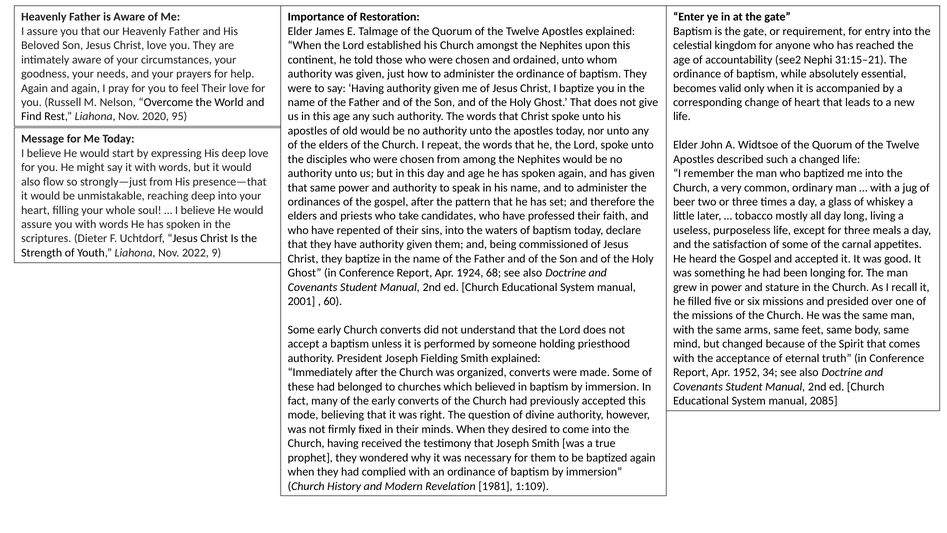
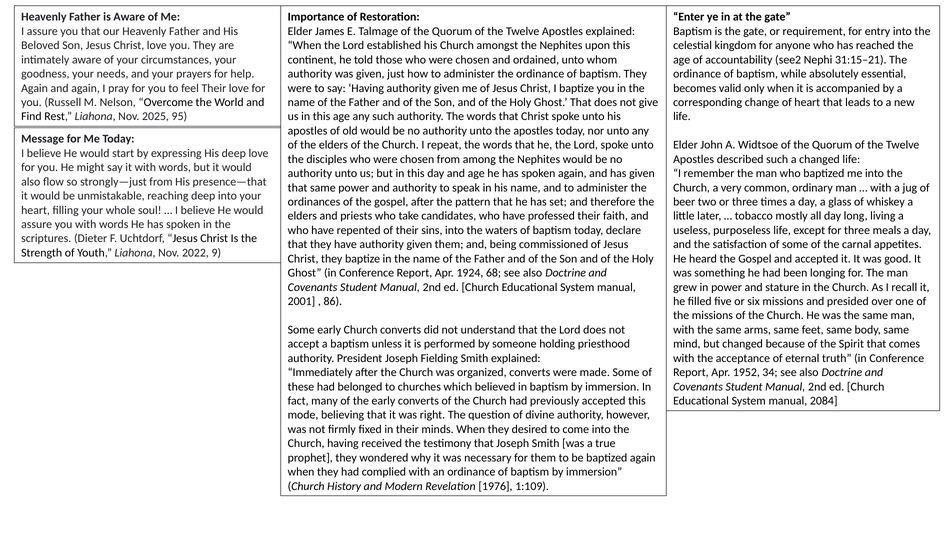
2020: 2020 -> 2025 (156, 117)
60: 60 -> 86 (333, 301)
2085: 2085 -> 2084 (824, 401)
1981: 1981 -> 1976 (496, 486)
